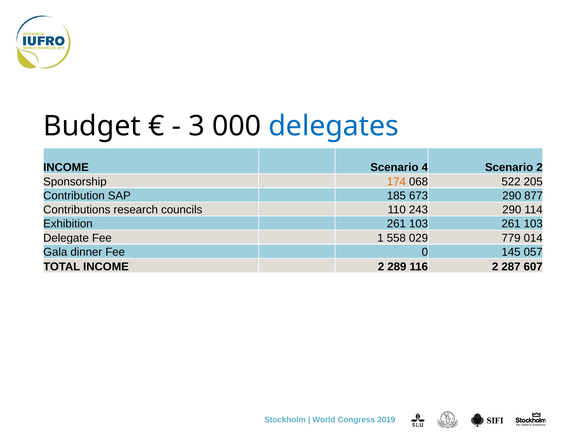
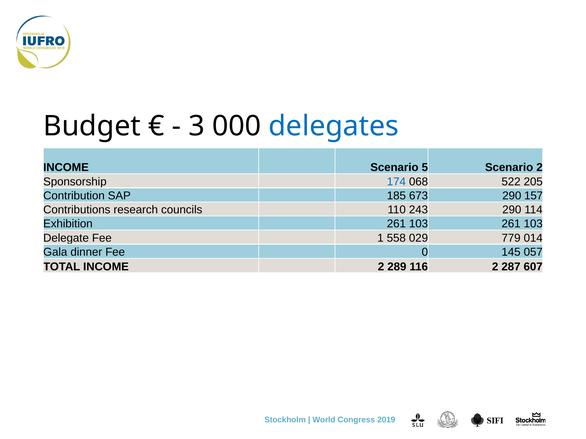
4: 4 -> 5 (425, 168)
174 colour: orange -> blue (396, 182)
877: 877 -> 157 (534, 196)
